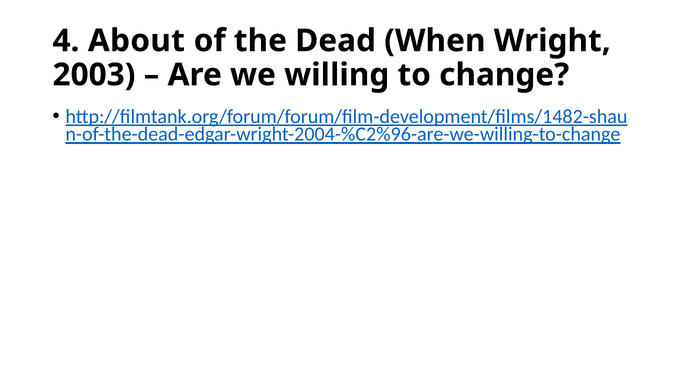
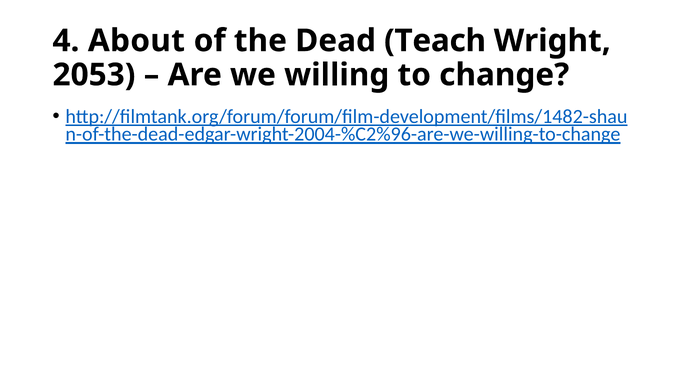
When: When -> Teach (435, 41)
2003: 2003 -> 2053 (94, 75)
